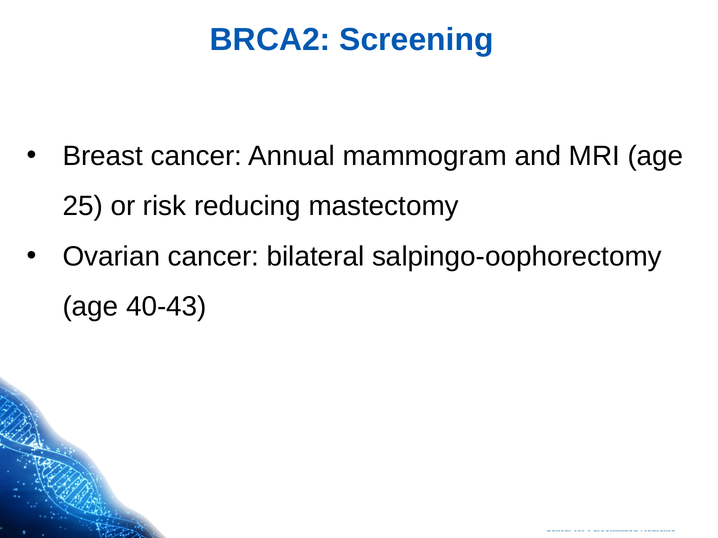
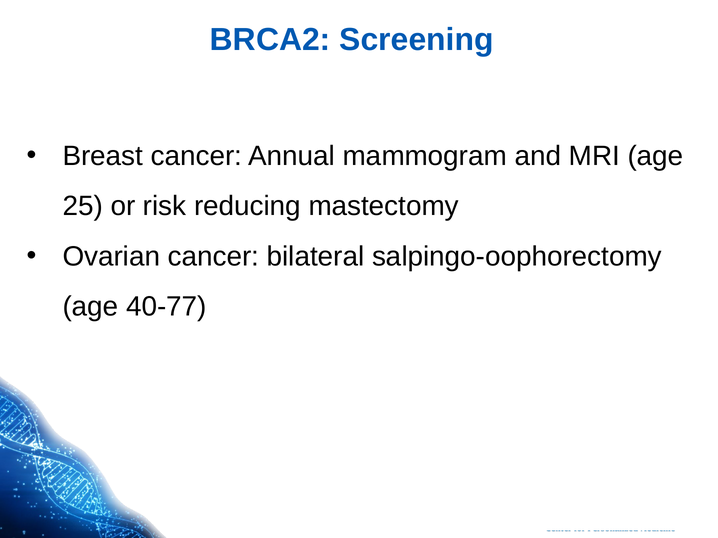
40-43: 40-43 -> 40-77 (166, 307)
